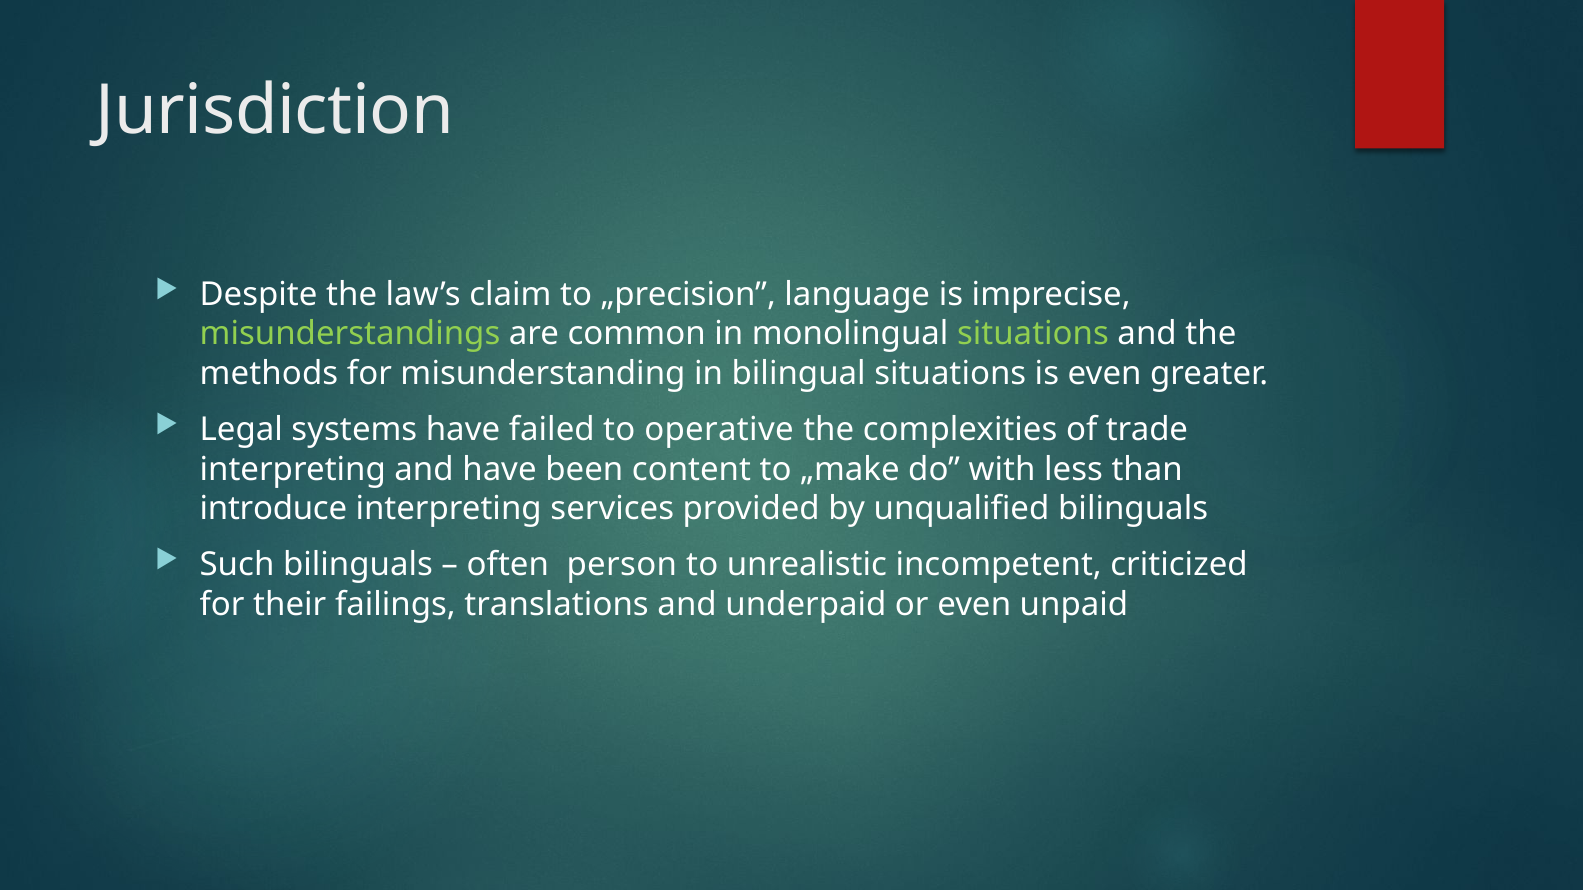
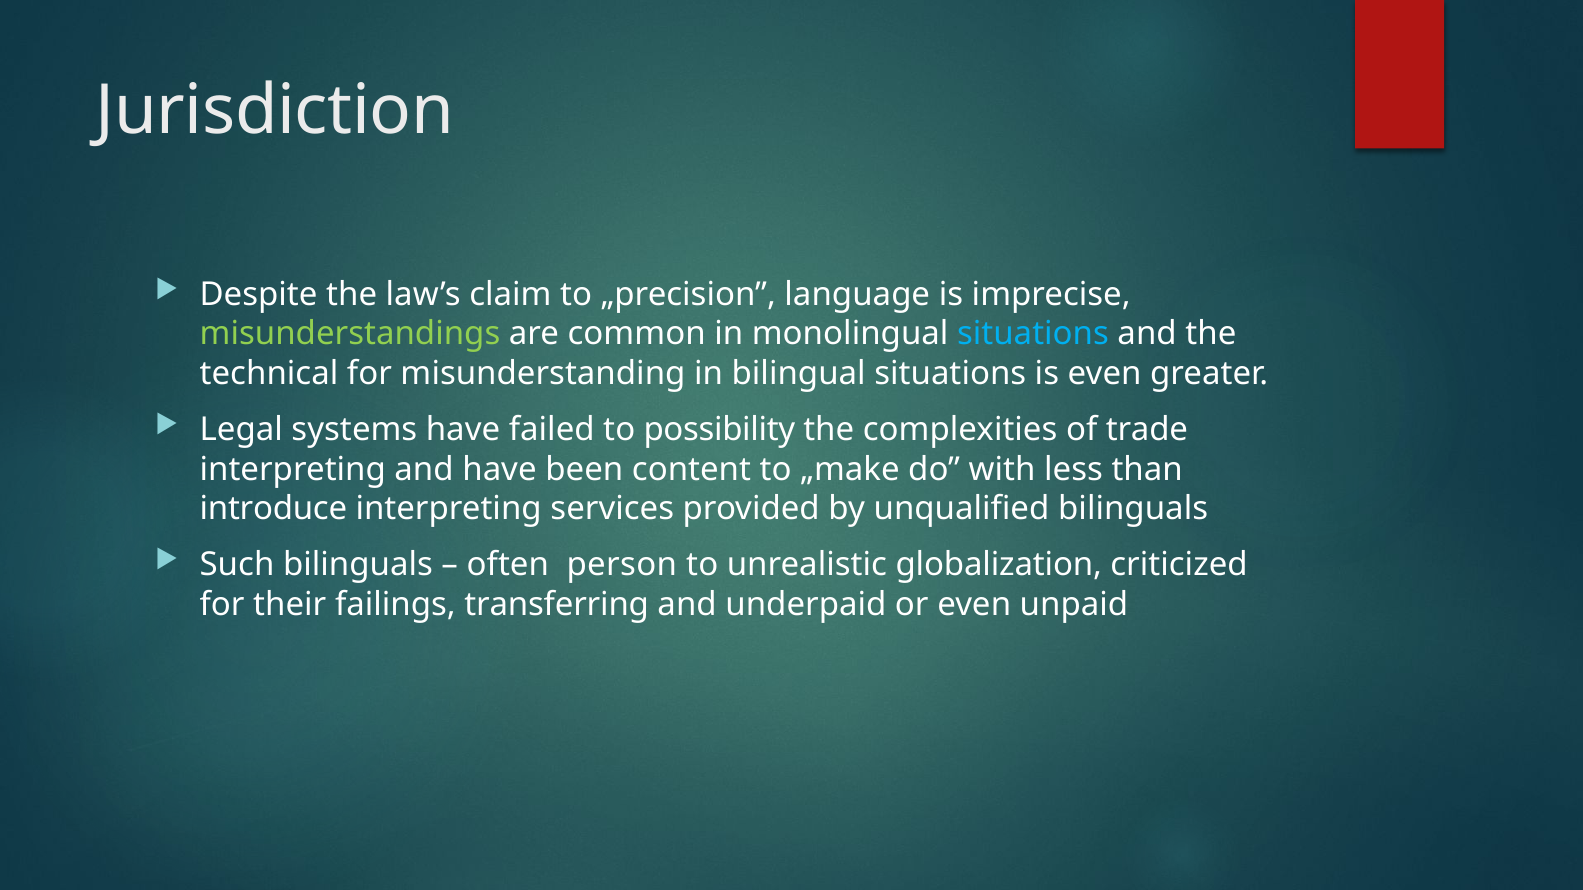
situations colour: light green -> light blue (1033, 334)
methods: methods -> technical (269, 374)
operative: operative -> possibility (719, 430)
incompetent: incompetent -> globalization (999, 565)
translations: translations -> transferring (557, 605)
